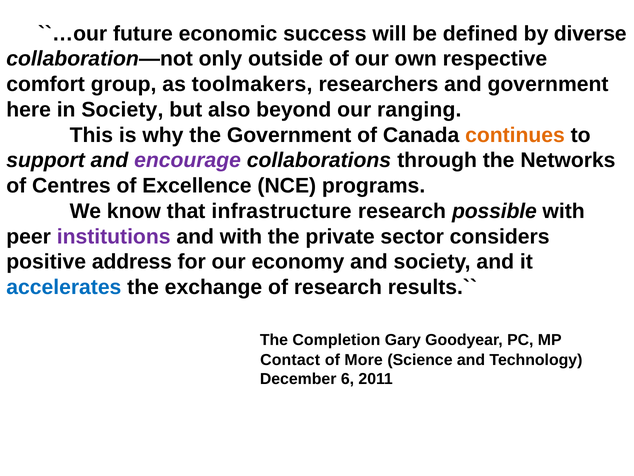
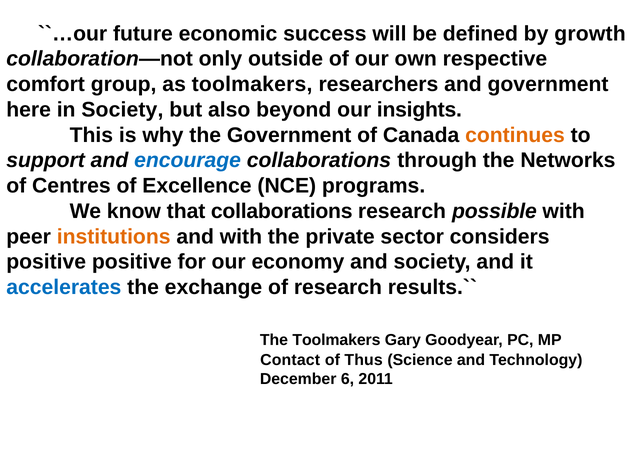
diverse: diverse -> growth (590, 33)
ranging: ranging -> insights (419, 110)
encourage colour: purple -> blue (188, 160)
that infrastructure: infrastructure -> collaborations (282, 211)
institutions colour: purple -> orange (114, 236)
positive address: address -> positive (132, 262)
The Completion: Completion -> Toolmakers (336, 340)
More: More -> Thus (364, 360)
